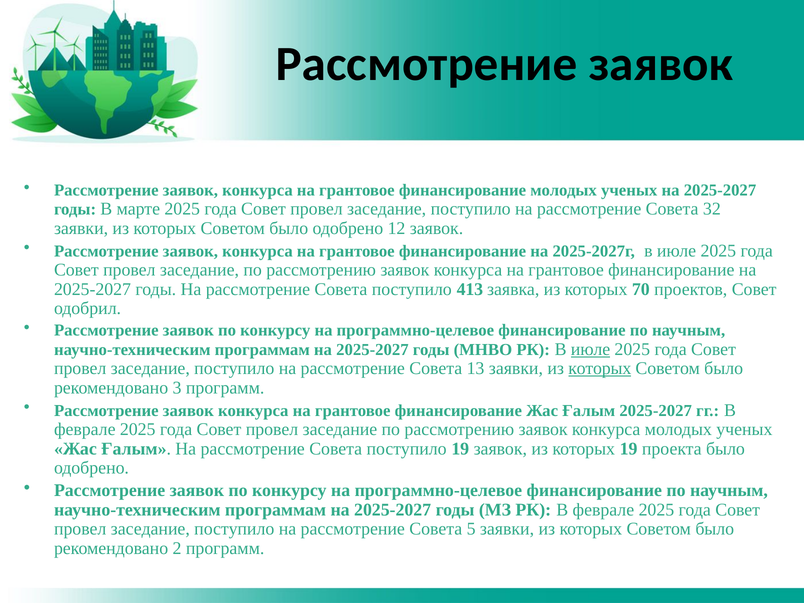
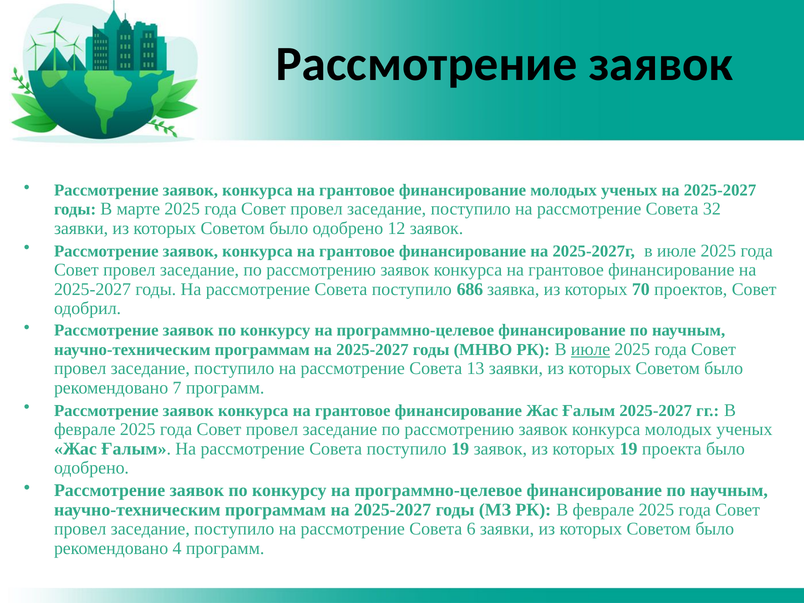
413: 413 -> 686 (470, 289)
которых underline: present -> none (600, 368)
3: 3 -> 7 (177, 388)
5: 5 -> 6 (471, 529)
2: 2 -> 4 (177, 548)
